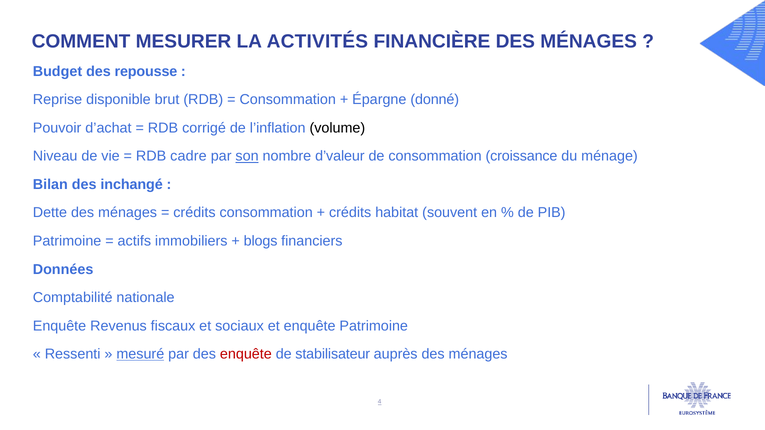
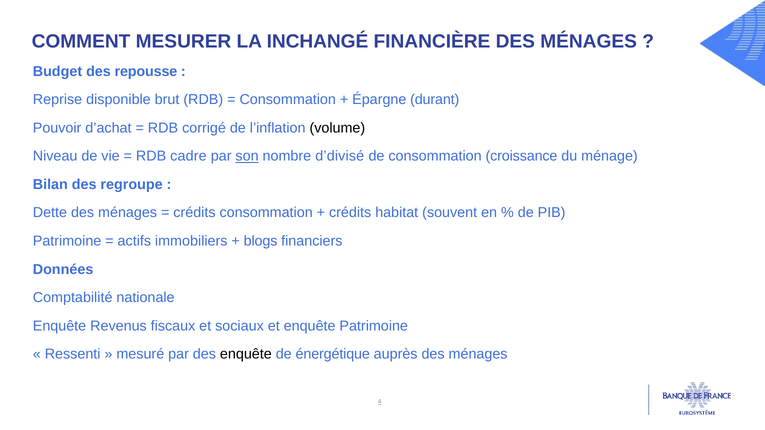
ACTIVITÉS: ACTIVITÉS -> INCHANGÉ (317, 42)
donné: donné -> durant (435, 100)
d’valeur: d’valeur -> d’divisé (340, 156)
inchangé: inchangé -> regroupe (132, 185)
mesuré underline: present -> none (140, 354)
enquête colour: red -> black (246, 354)
stabilisateur: stabilisateur -> énergétique (333, 354)
